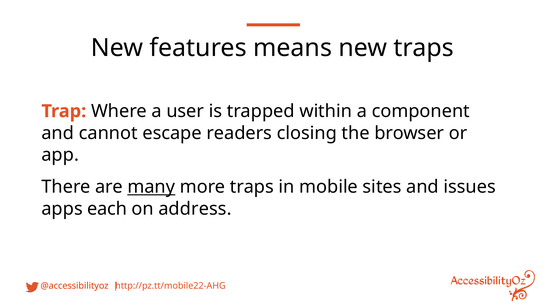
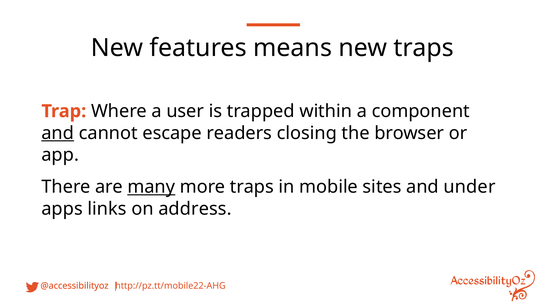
and underline: none -> present (58, 133)
issues: issues -> under (470, 187)
each: each -> links (107, 208)
